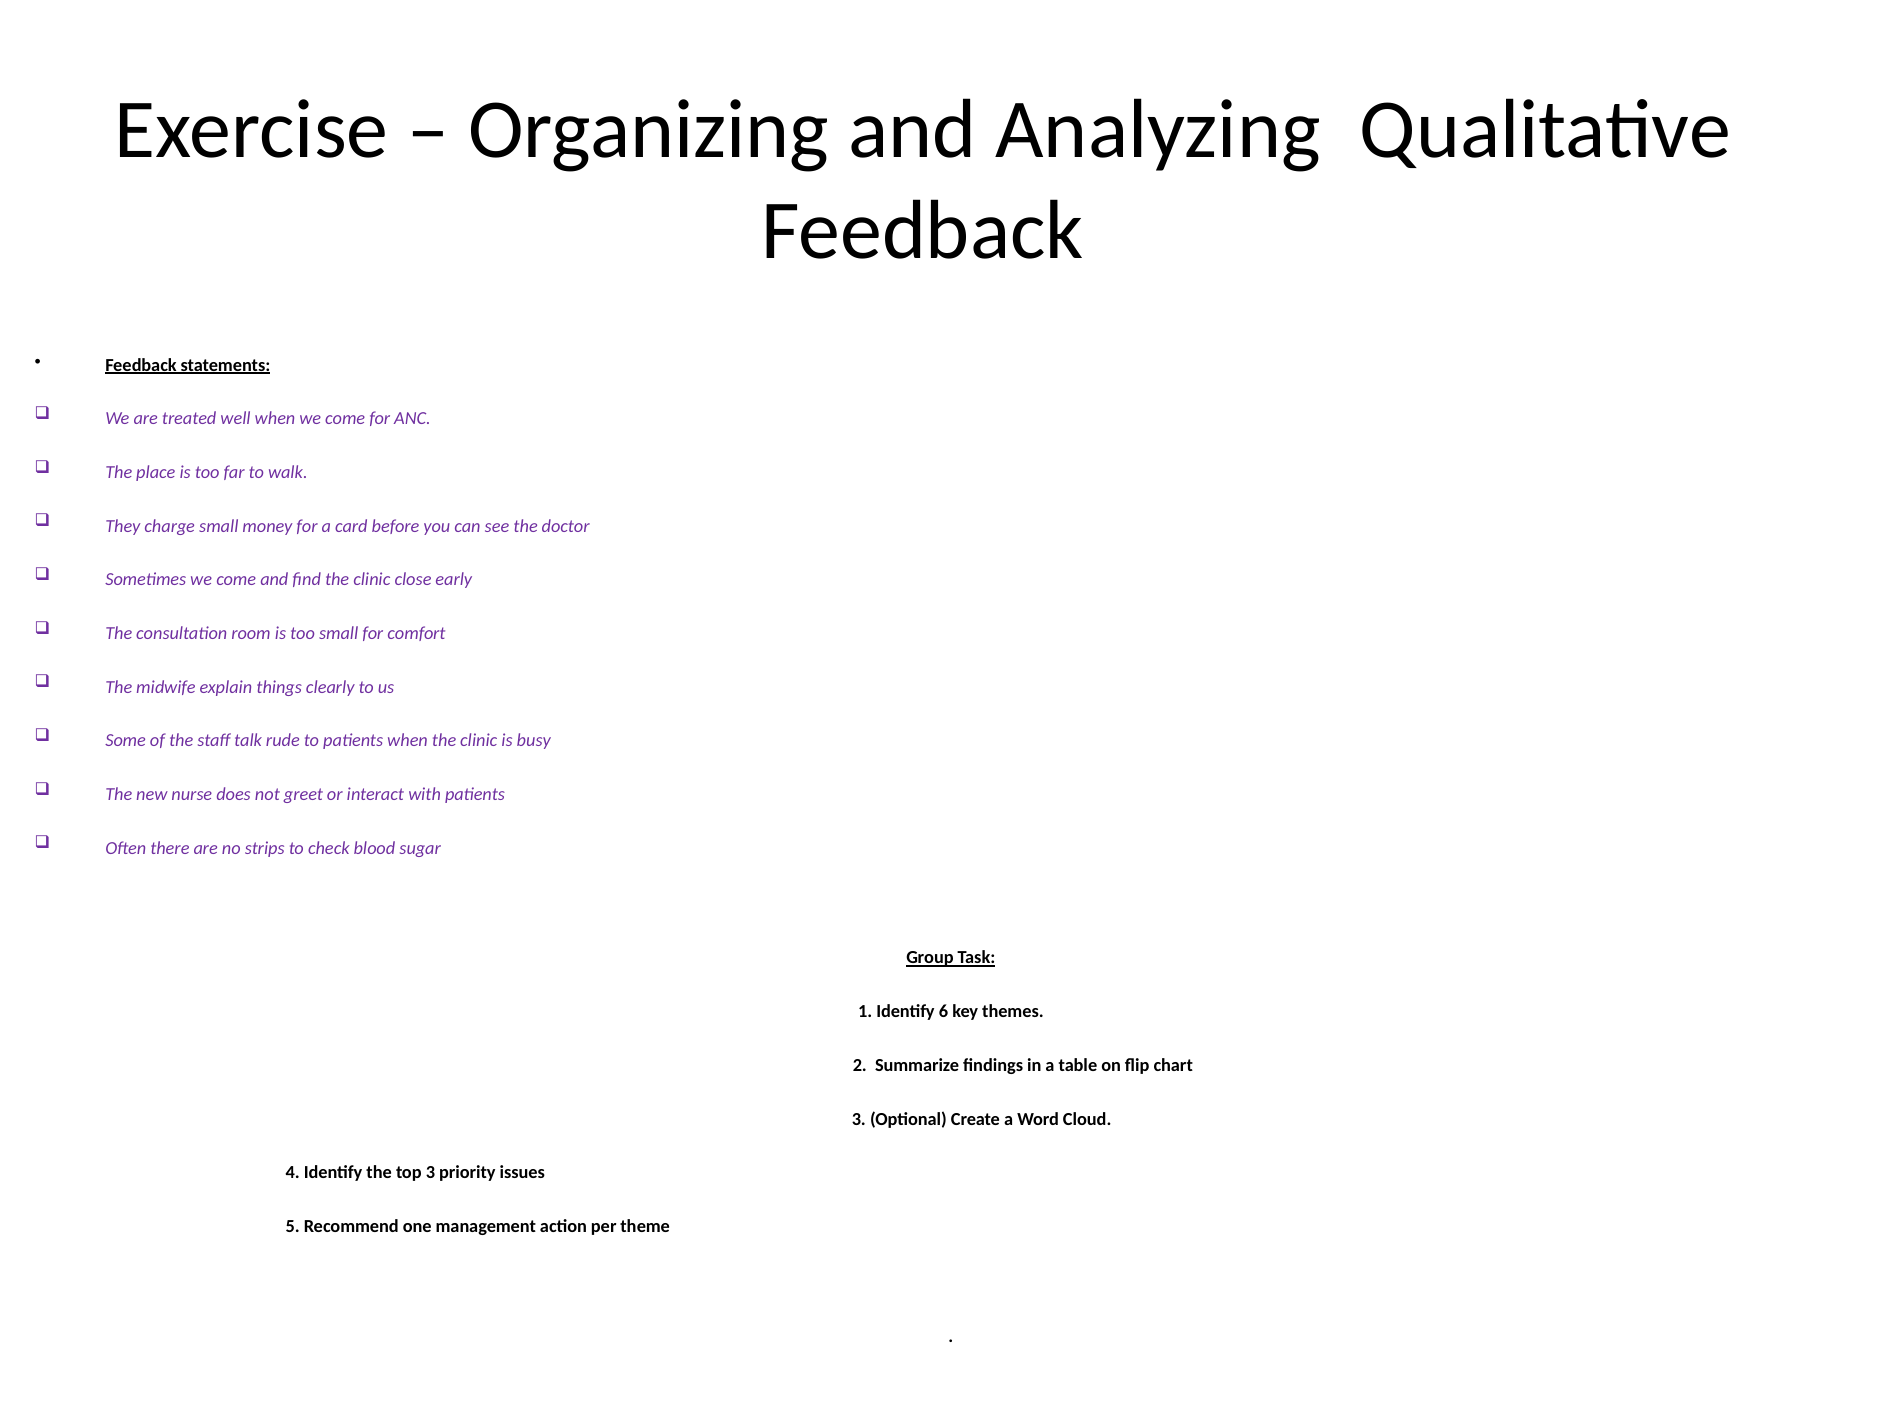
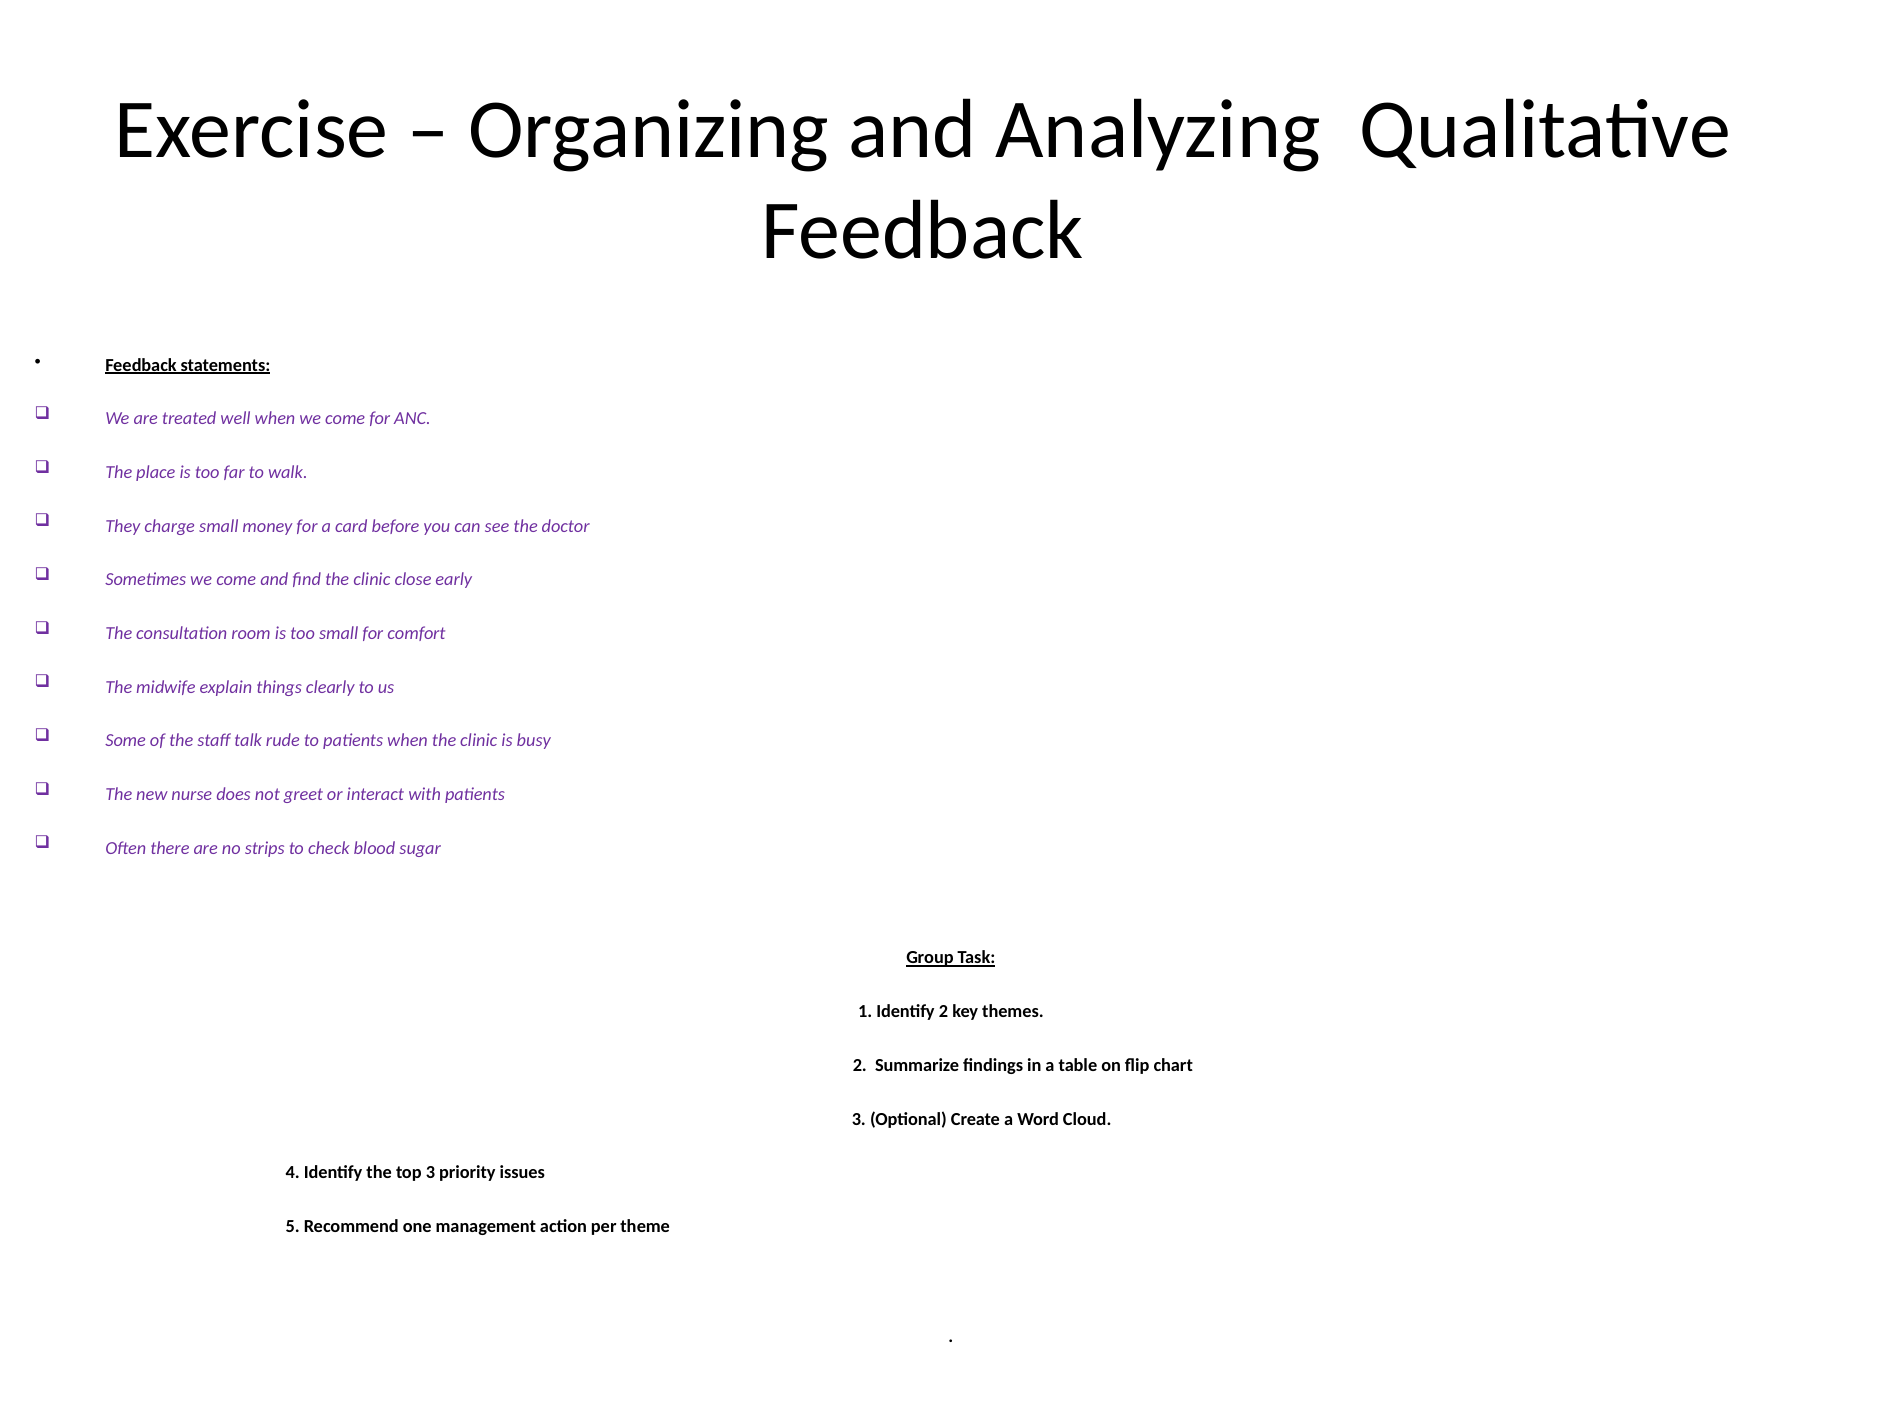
Identify 6: 6 -> 2 (944, 1011)
